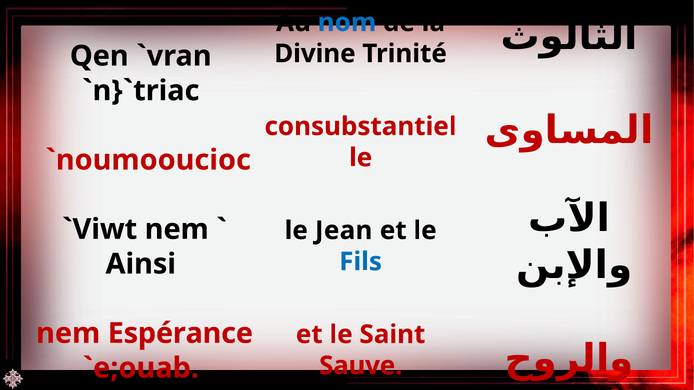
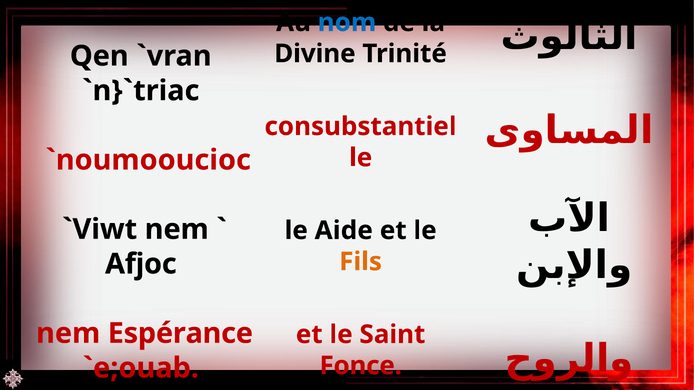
Jean: Jean -> Aide (344, 231)
Fils colour: blue -> orange (361, 262)
Ainsi: Ainsi -> Afjoc (141, 264)
Sauve: Sauve -> Fonce (361, 366)
